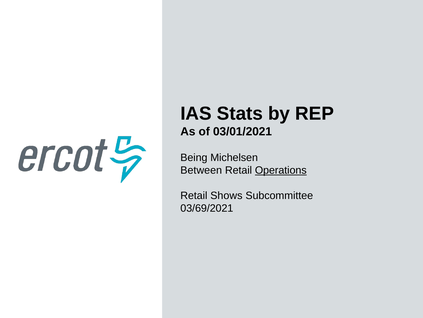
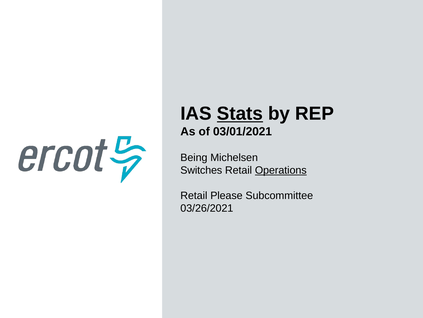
Stats underline: none -> present (240, 113)
Between: Between -> Switches (201, 170)
Shows: Shows -> Please (226, 195)
03/69/2021: 03/69/2021 -> 03/26/2021 (207, 208)
